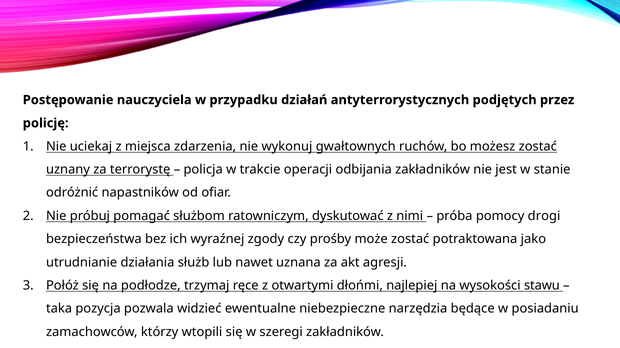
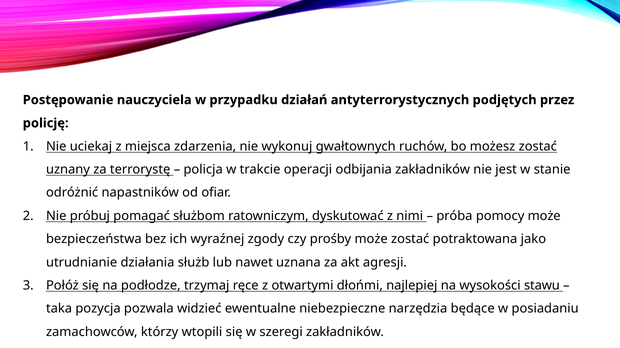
pomocy drogi: drogi -> może (544, 216)
